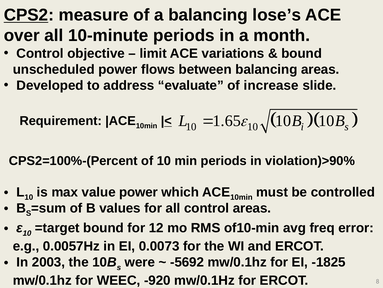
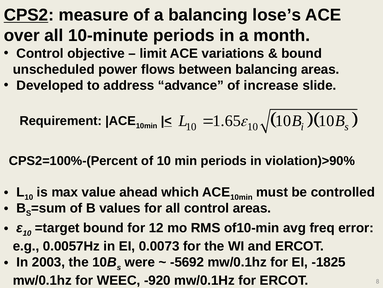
evaluate: evaluate -> advance (191, 85)
value power: power -> ahead (138, 192)
